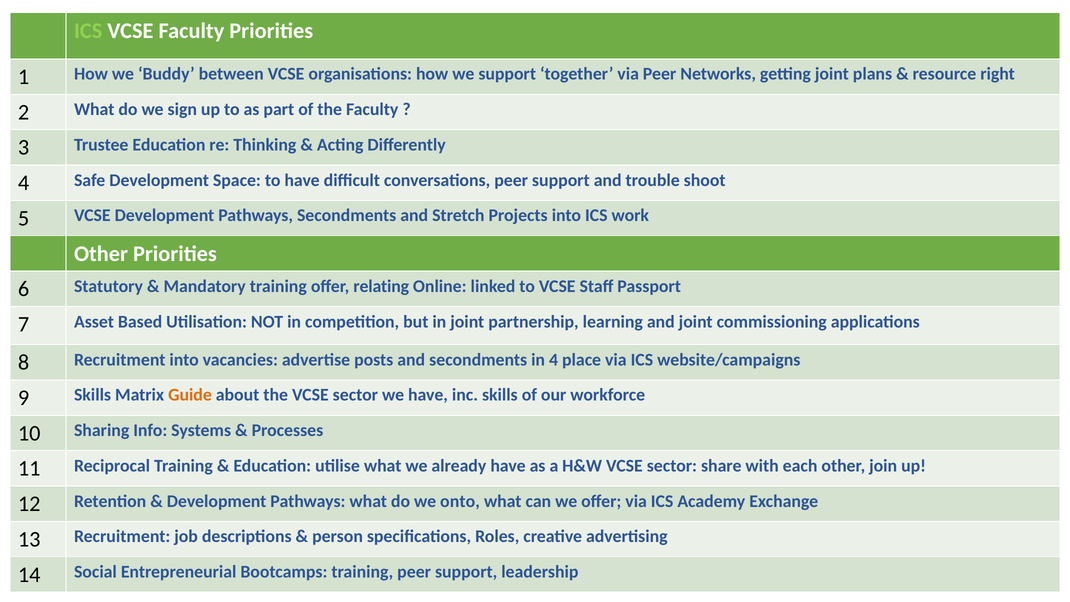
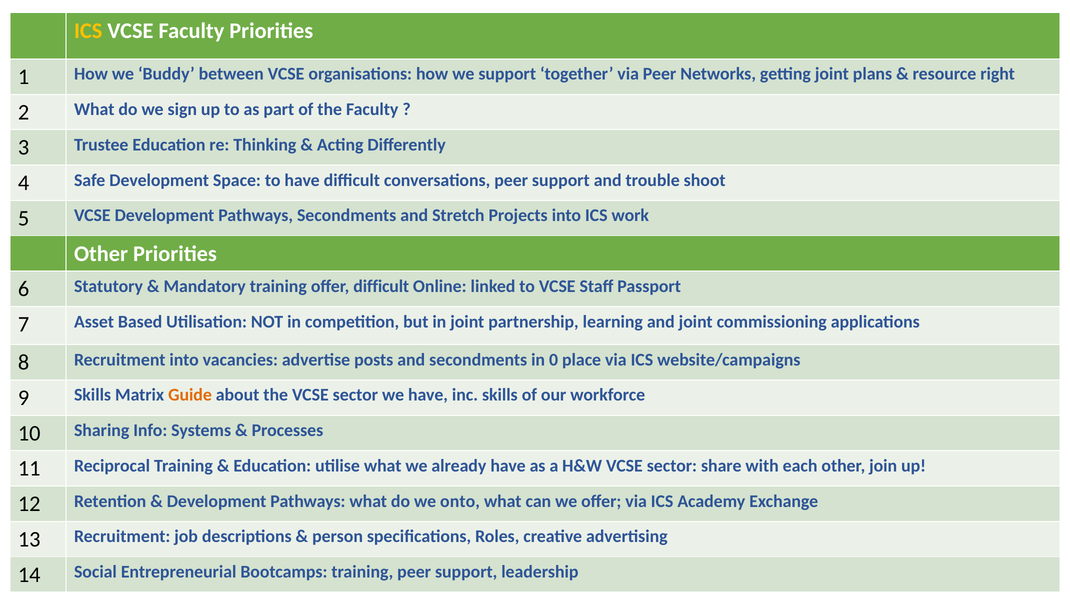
ICS colour: light green -> yellow (88, 31)
offer relating: relating -> difficult (381, 286)
in 4: 4 -> 0 (554, 360)
